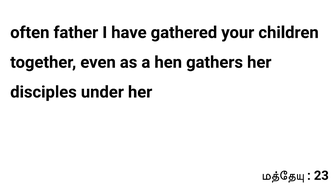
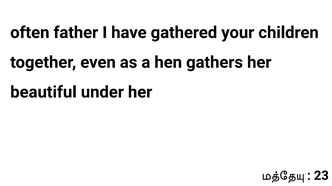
disciples: disciples -> beautiful (43, 92)
